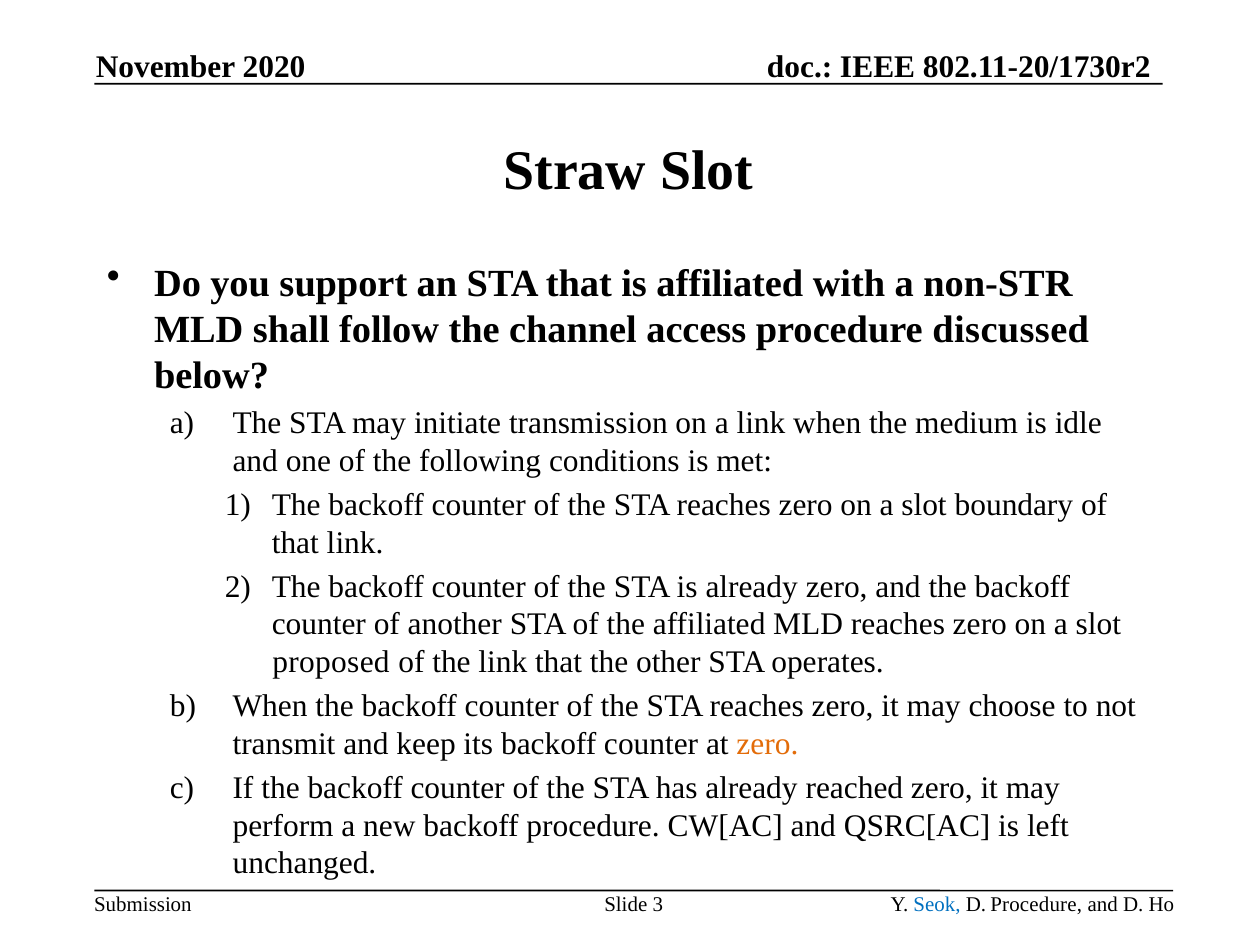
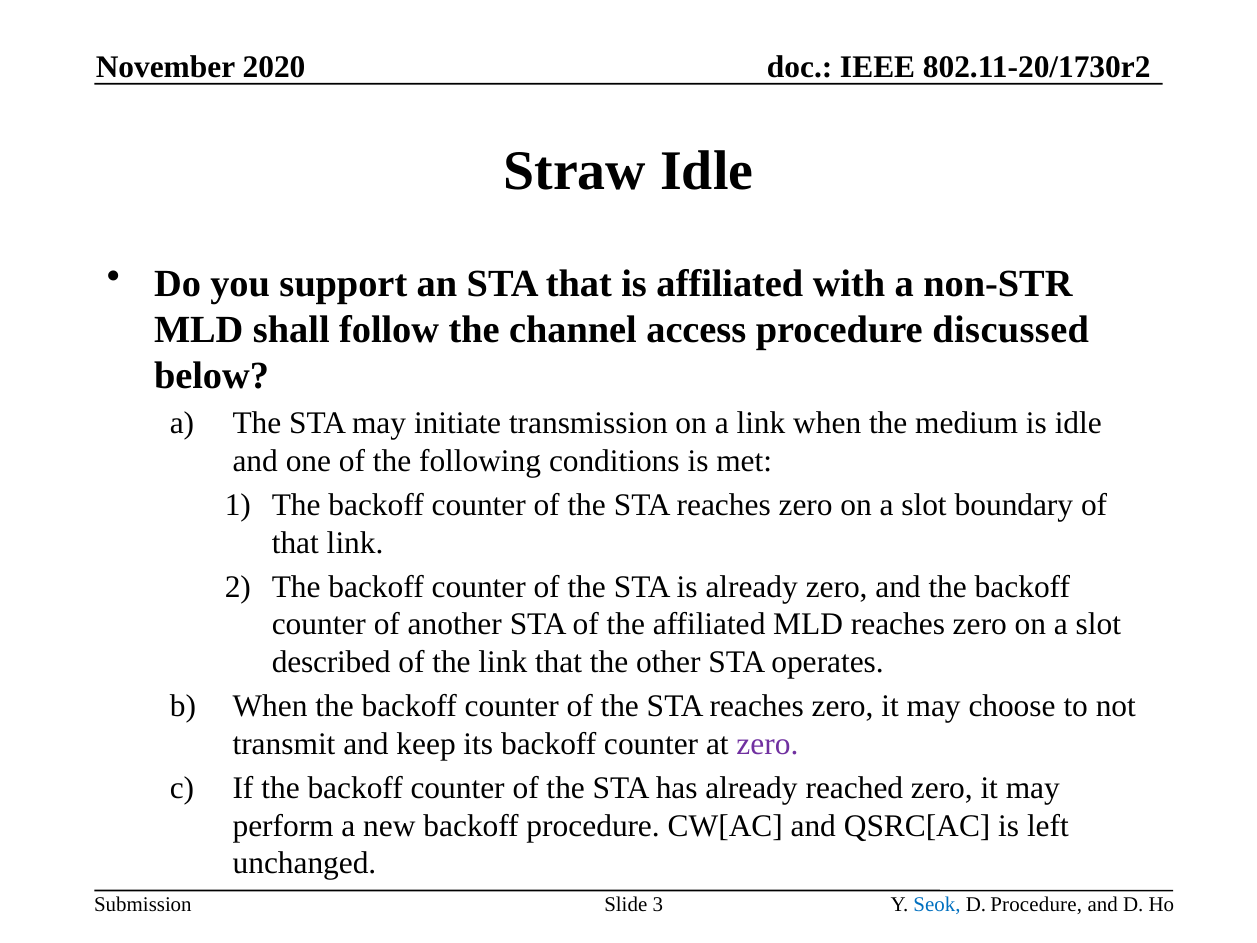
Straw Slot: Slot -> Idle (707, 171)
proposed: proposed -> described (331, 662)
zero colour: orange -> purple (767, 744)
